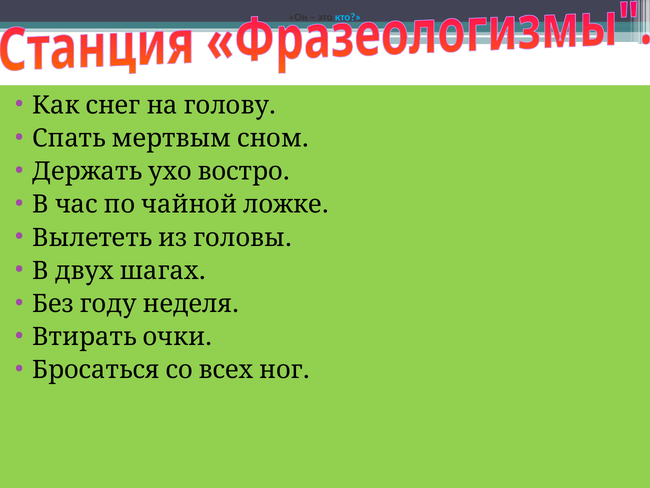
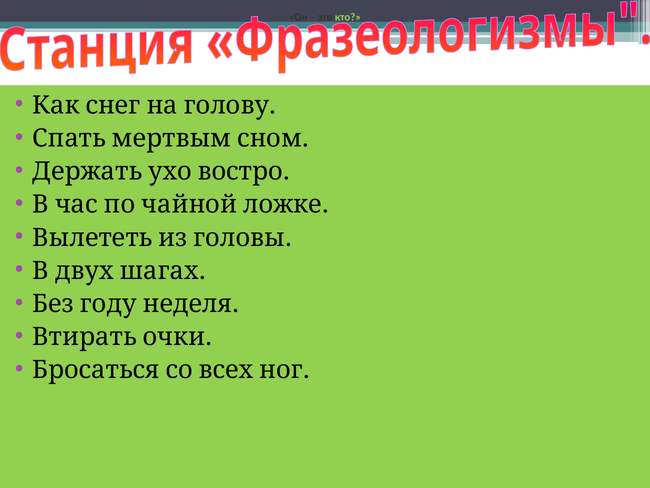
кто colour: light blue -> light green (348, 17)
